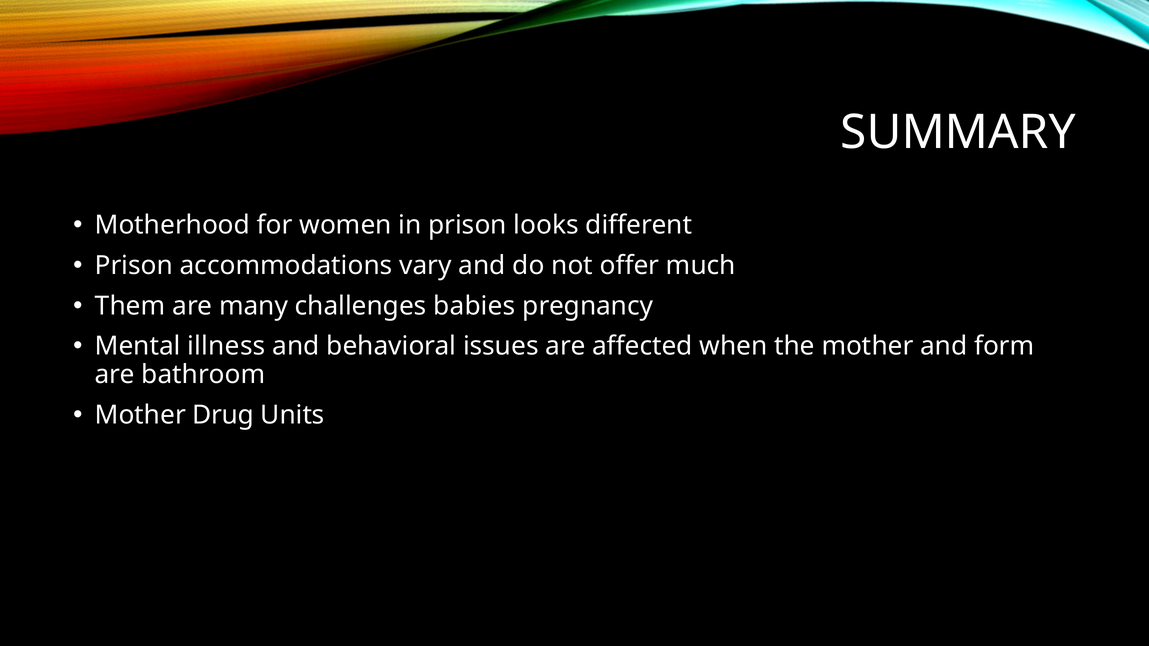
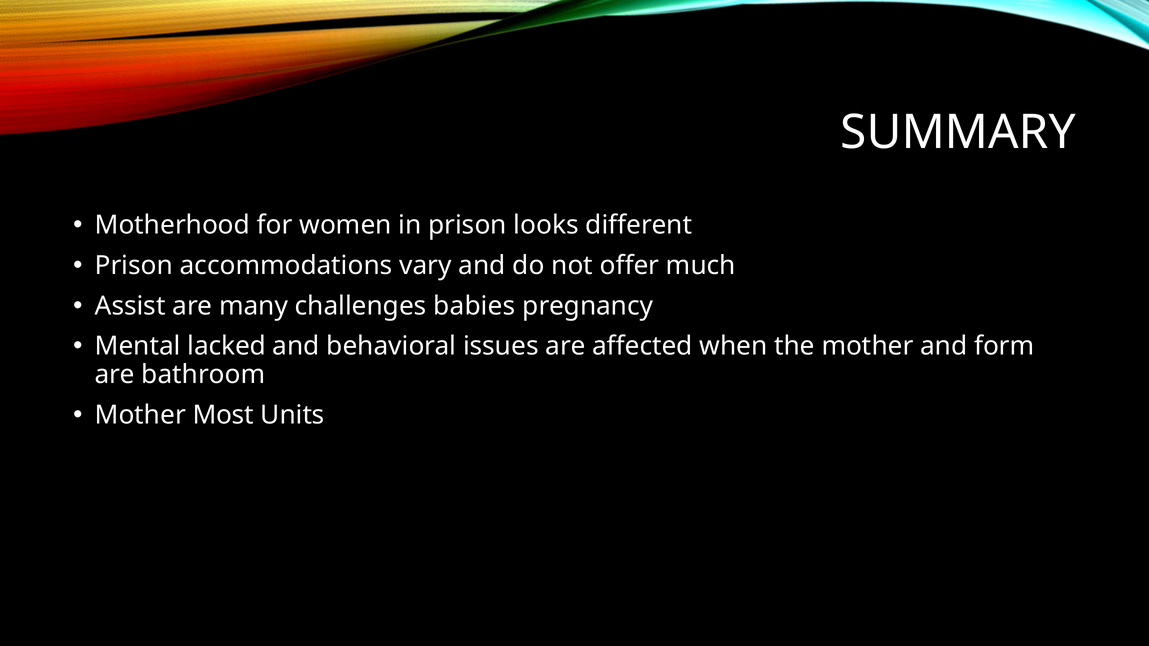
Them: Them -> Assist (130, 306)
illness: illness -> lacked (227, 346)
Drug: Drug -> Most (223, 415)
